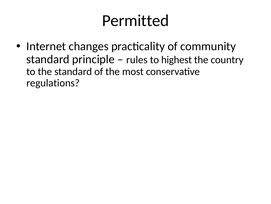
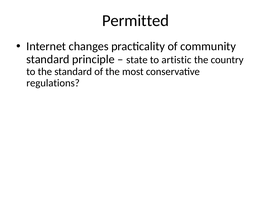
rules: rules -> state (137, 60)
highest: highest -> artistic (176, 60)
